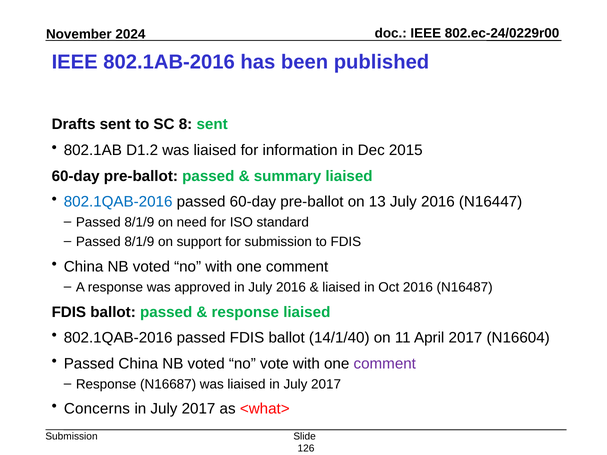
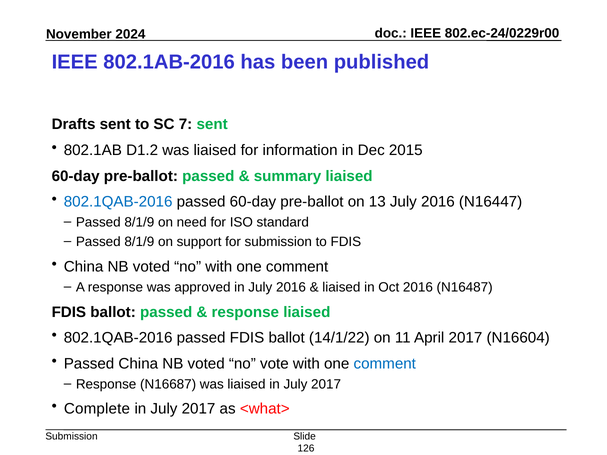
8: 8 -> 7 (185, 125)
14/1/40: 14/1/40 -> 14/1/22 (339, 338)
comment colour: purple -> blue (385, 364)
Concerns: Concerns -> Complete (97, 409)
